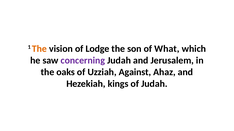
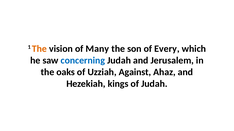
Lodge: Lodge -> Many (97, 49)
What: What -> Every (167, 49)
concerning colour: purple -> blue (83, 61)
